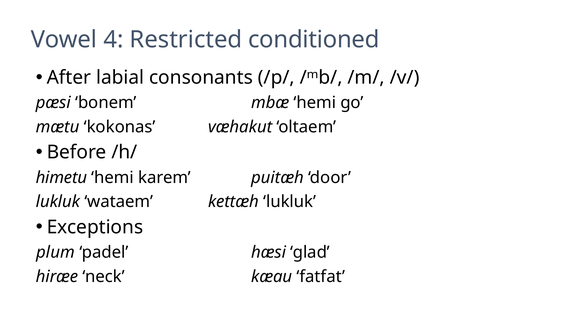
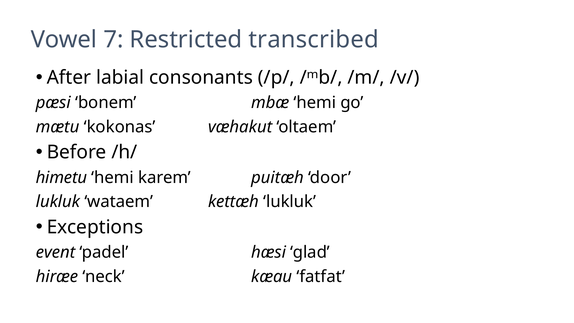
4: 4 -> 7 (113, 40)
conditioned: conditioned -> transcribed (314, 40)
plum: plum -> event (56, 252)
